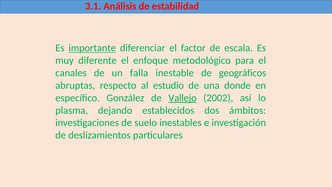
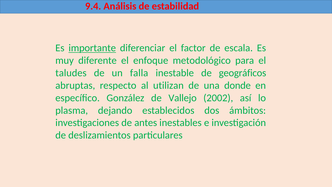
3.1: 3.1 -> 9.4 (93, 6)
canales: canales -> taludes (71, 73)
estudio: estudio -> utilizan (168, 85)
Vallejo underline: present -> none (183, 98)
suelo: suelo -> antes (146, 123)
